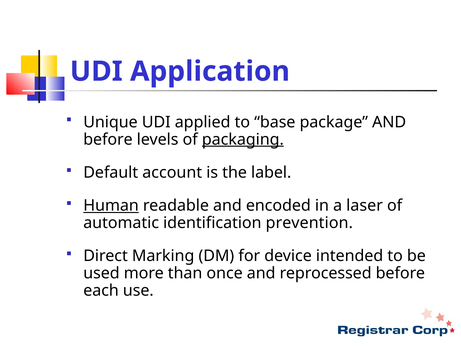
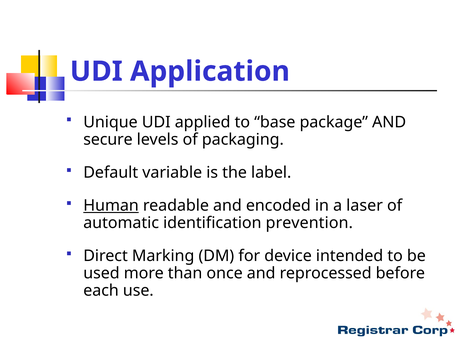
before: before -> secure (108, 139)
packaging underline: present -> none (243, 139)
account: account -> variable (172, 172)
